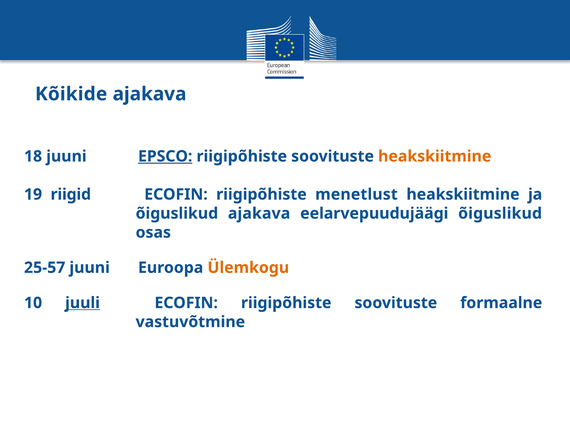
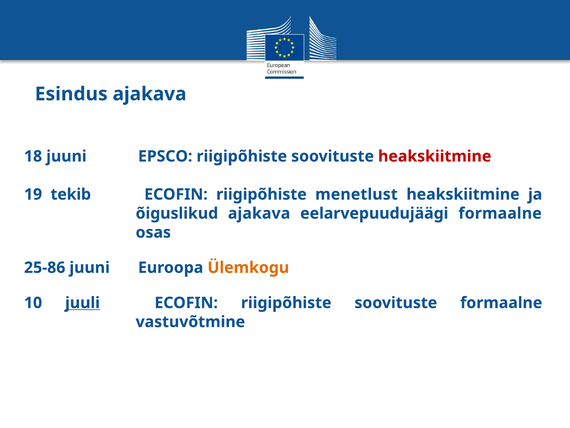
Kõikide: Kõikide -> Esindus (71, 94)
EPSCO underline: present -> none (165, 156)
heakskiitmine colour: orange -> red (435, 156)
riigid: riigid -> tekib (71, 194)
eelarvepuudujäägi õiguslikud: õiguslikud -> formaalne (500, 213)
25-57: 25-57 -> 25-86 (45, 267)
